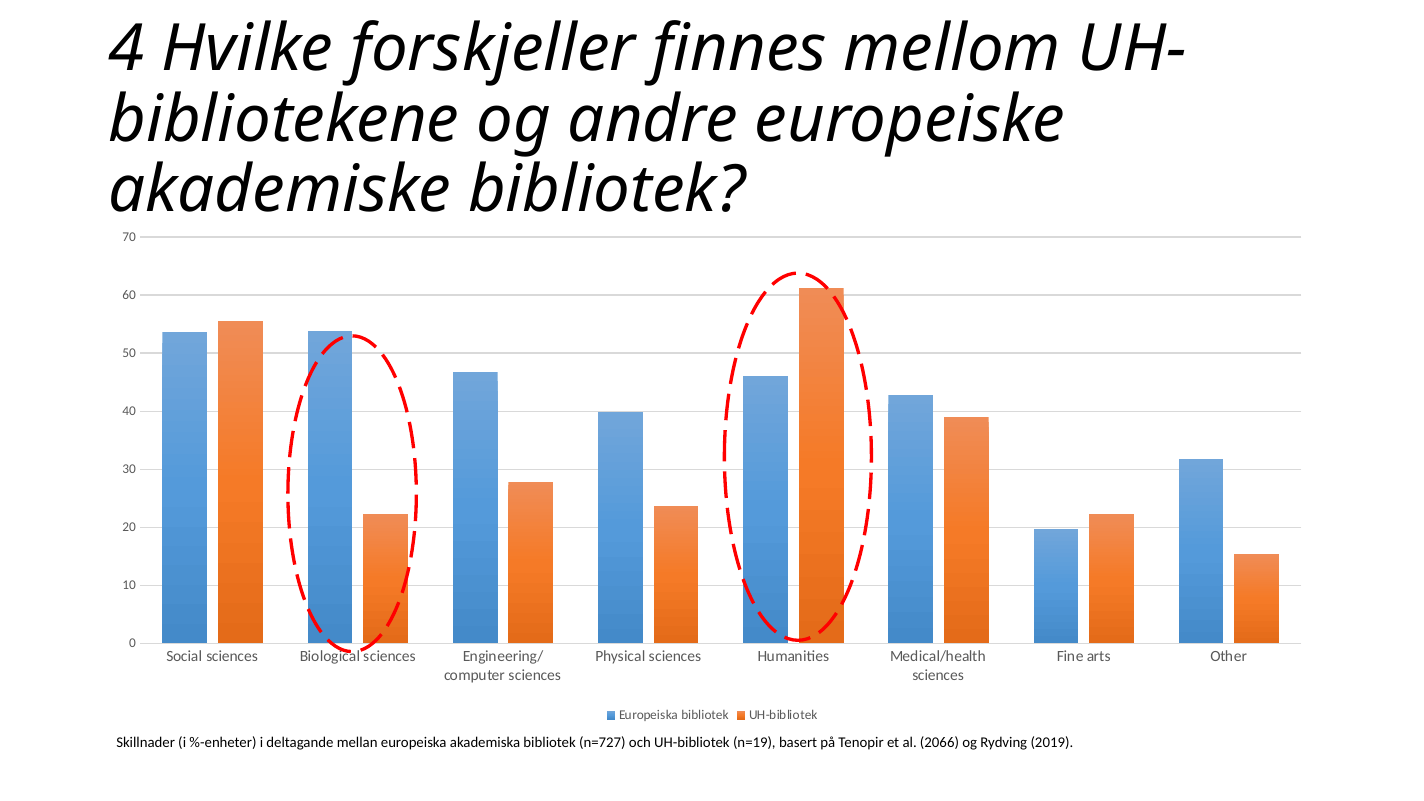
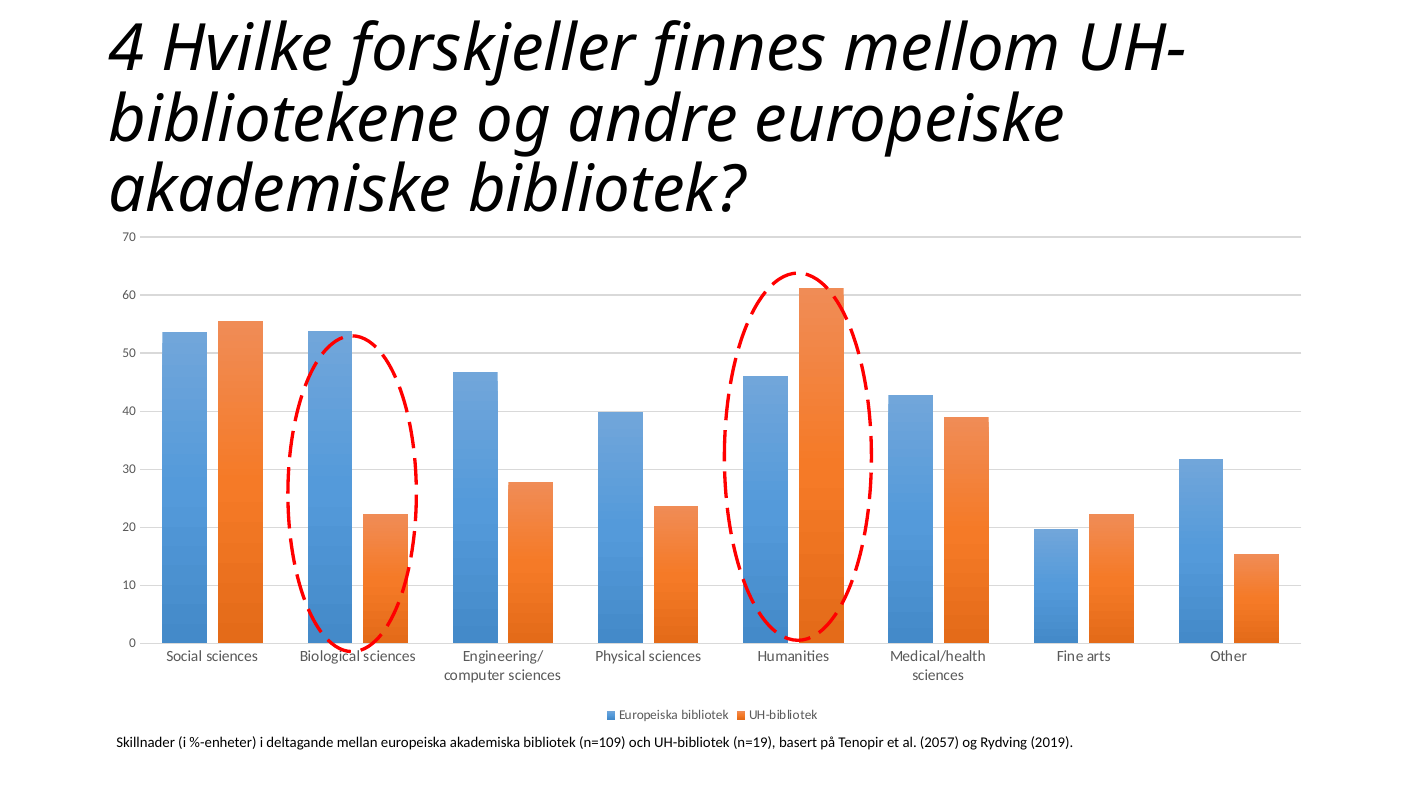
n=727: n=727 -> n=109 (602, 742)
2066: 2066 -> 2057 (939, 742)
